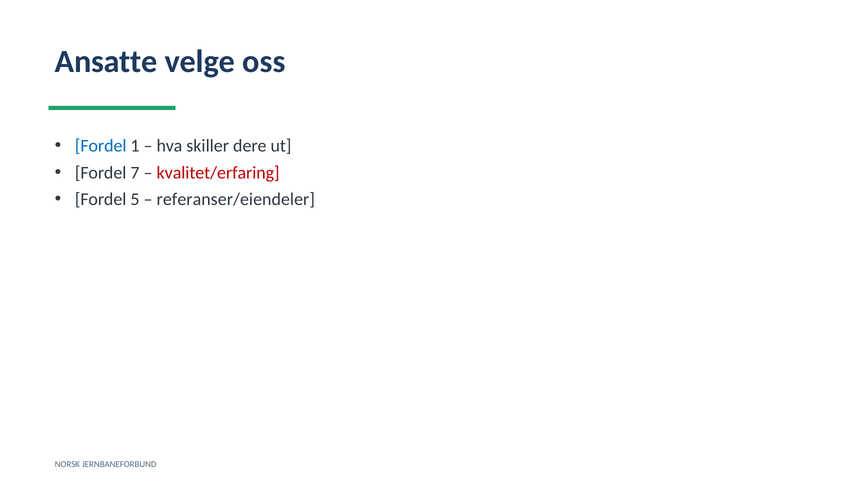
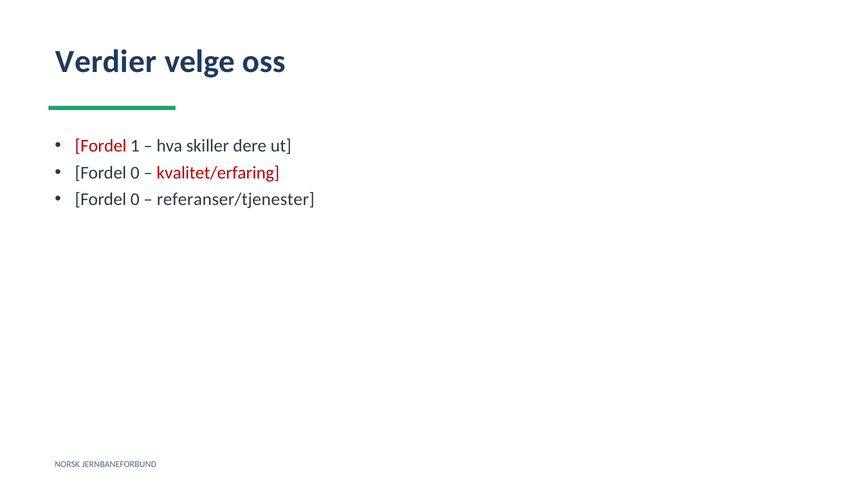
Ansatte: Ansatte -> Verdier (106, 61)
Fordel colour: blue -> red (101, 146)
7: 7 -> 0 (135, 173)
5: 5 -> 0 (135, 200)
referanser/eiendeler: referanser/eiendeler -> referanser/tjenester (236, 200)
